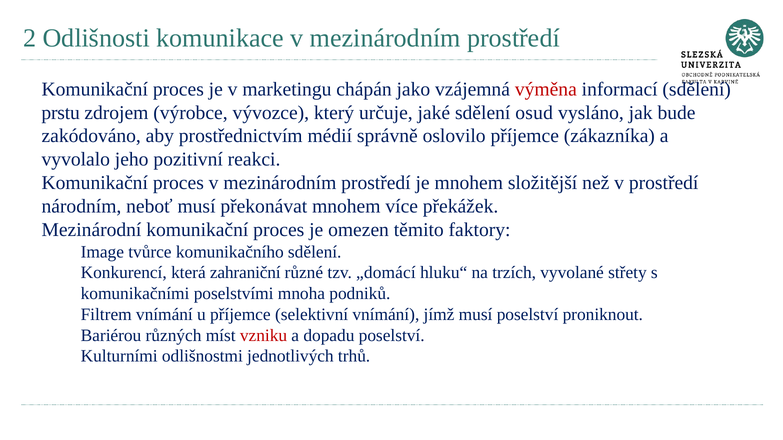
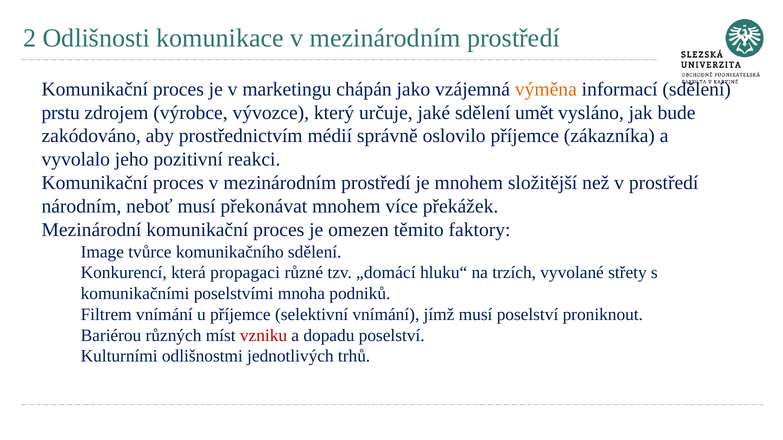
výměna colour: red -> orange (546, 89)
osud: osud -> umět (534, 113)
zahraniční: zahraniční -> propagaci (245, 273)
